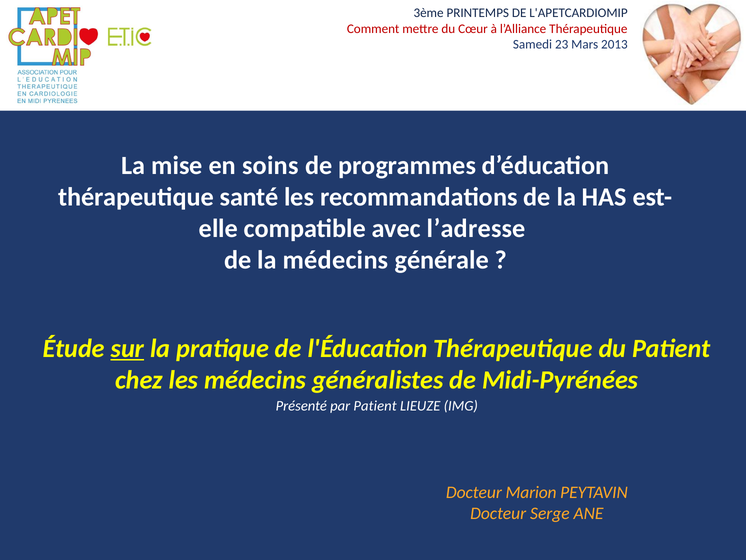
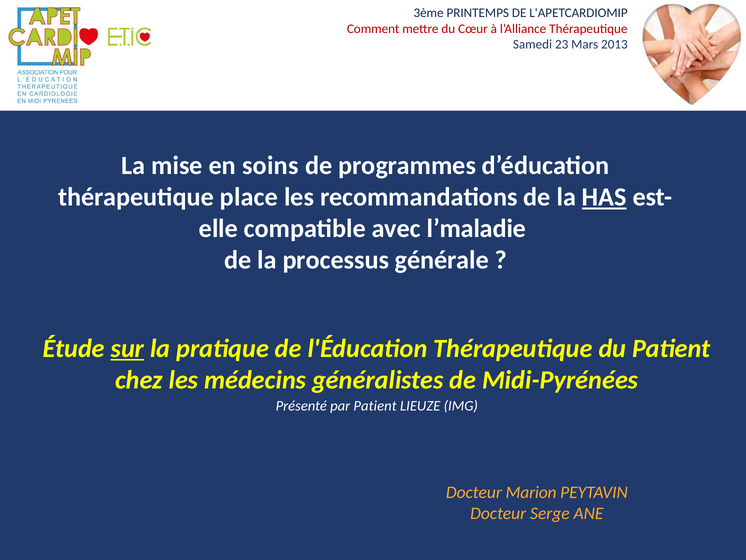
santé: santé -> place (249, 197)
HAS underline: none -> present (604, 197)
l’adresse: l’adresse -> l’maladie (476, 229)
la médecins: médecins -> processus (336, 260)
